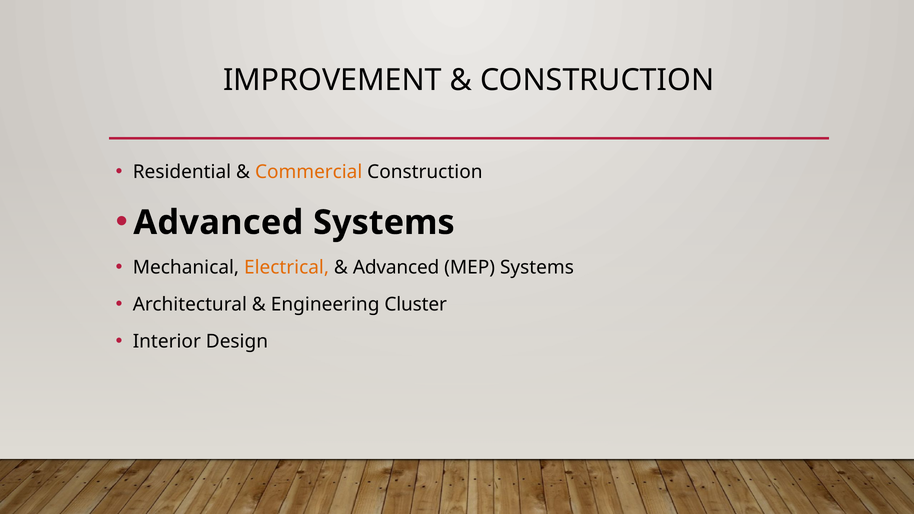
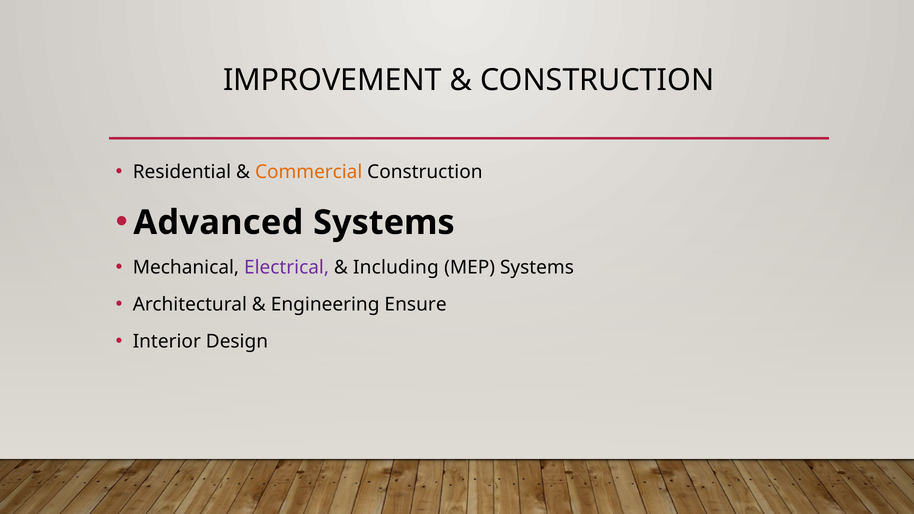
Electrical colour: orange -> purple (287, 268)
Advanced: Advanced -> Including (396, 268)
Cluster: Cluster -> Ensure (416, 305)
